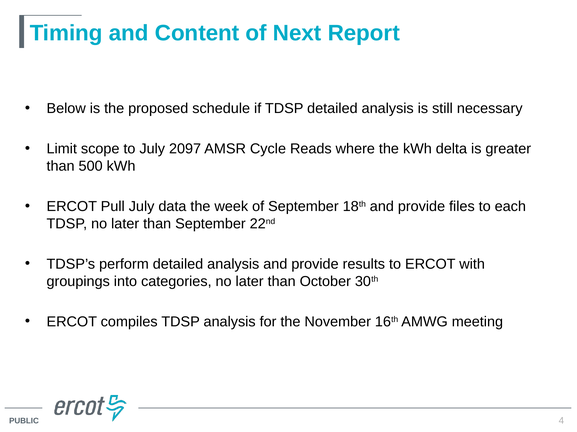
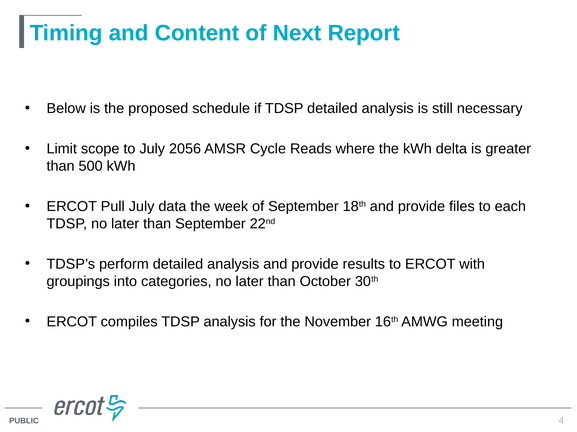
2097: 2097 -> 2056 (185, 149)
